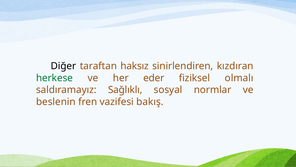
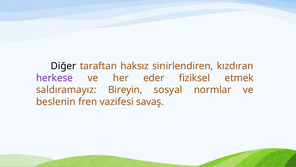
herkese colour: green -> purple (54, 78)
olmalı: olmalı -> etmek (239, 78)
Sağlıklı: Sağlıklı -> Bireyin (125, 90)
bakış: bakış -> savaş (150, 101)
